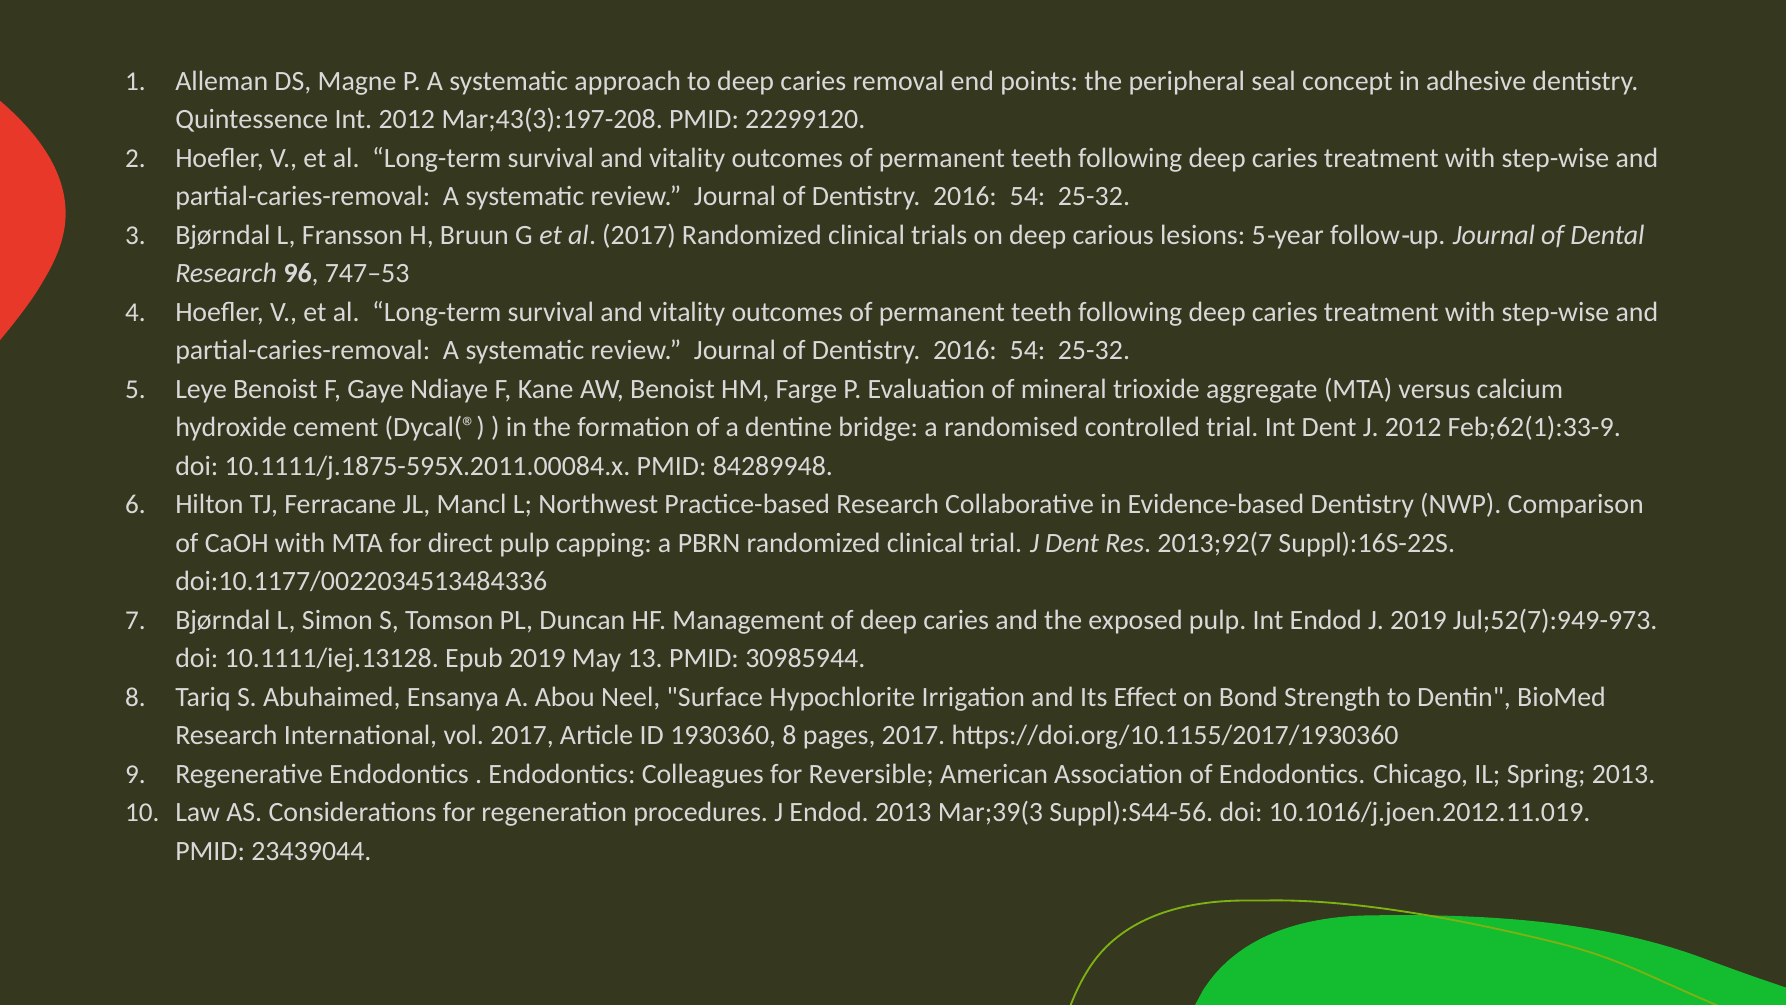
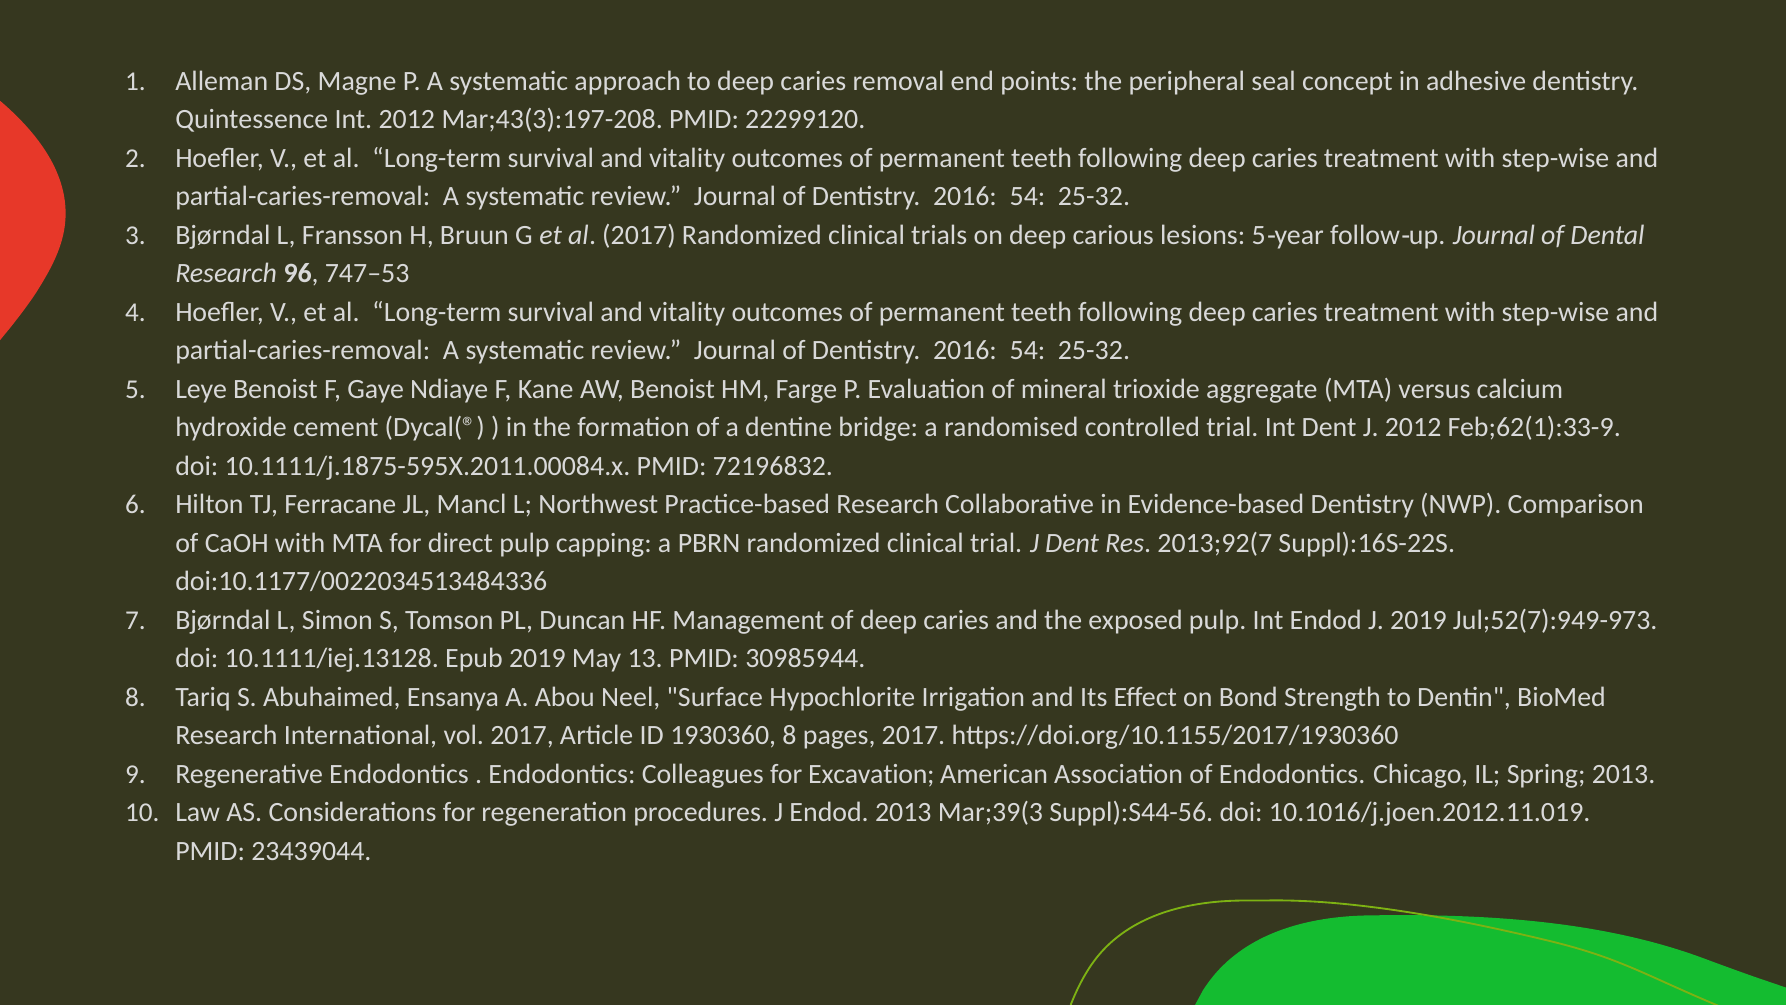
84289948: 84289948 -> 72196832 (773, 466)
Reversible: Reversible -> Excavation (871, 774)
